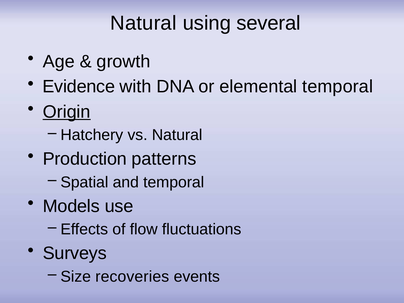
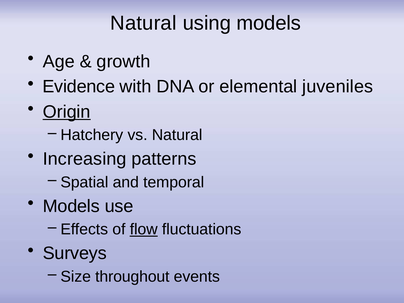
using several: several -> models (269, 23)
elemental temporal: temporal -> juveniles (338, 87)
Production: Production -> Increasing (85, 159)
flow underline: none -> present (144, 229)
recoveries: recoveries -> throughout (132, 277)
